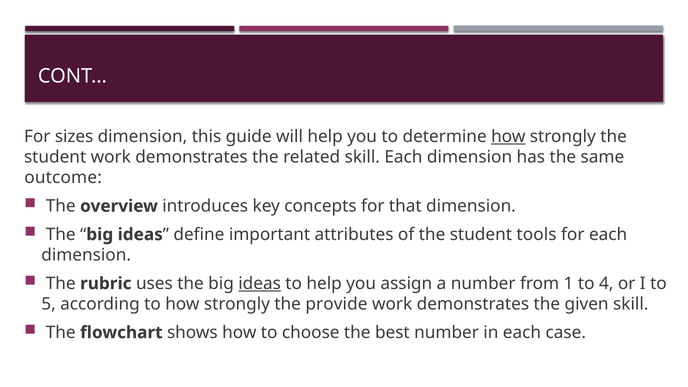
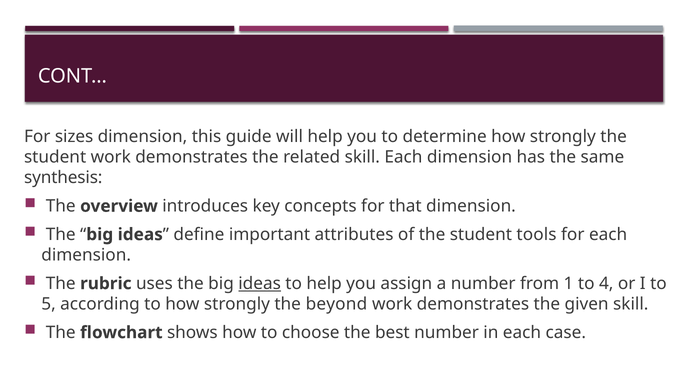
how underline: present -> none (508, 136)
outcome: outcome -> synthesis (63, 178)
provide: provide -> beyond (336, 304)
